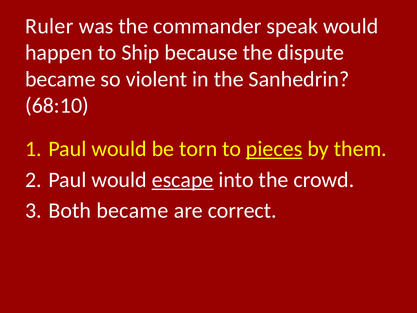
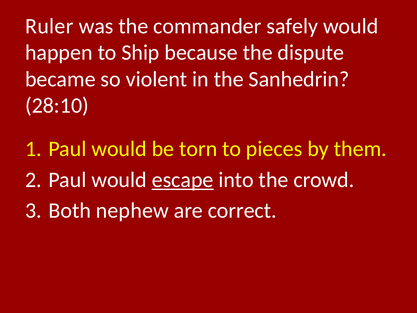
speak: speak -> safely (292, 26)
68:10: 68:10 -> 28:10 (57, 105)
pieces underline: present -> none (274, 149)
Both became: became -> nephew (132, 211)
